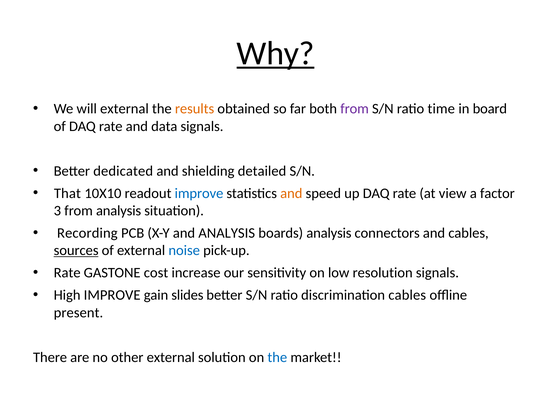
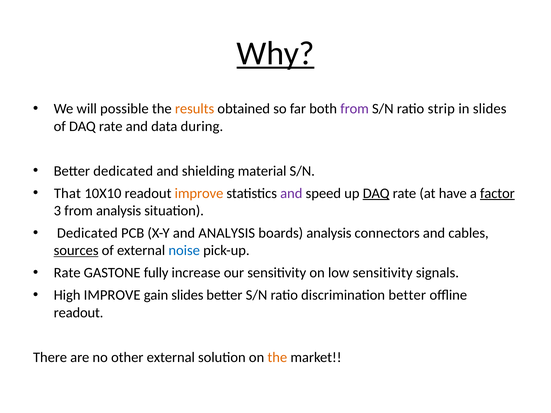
will external: external -> possible (124, 109)
time: time -> strip (441, 109)
in board: board -> slides (490, 109)
data signals: signals -> during (202, 126)
detailed: detailed -> material (262, 171)
improve colour: blue -> orange (199, 193)
and colour: orange -> purple (291, 193)
DAQ underline: none -> present (376, 193)
view: view -> have (453, 193)
factor underline: none -> present (497, 193)
Recording: Recording -> Dedicated (87, 233)
cost: cost -> fully (156, 273)
low resolution: resolution -> sensitivity (383, 273)
discrimination cables: cables -> better (407, 295)
present: present -> readout (79, 313)
the colour: blue -> orange (277, 357)
